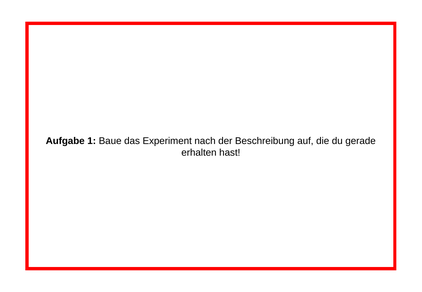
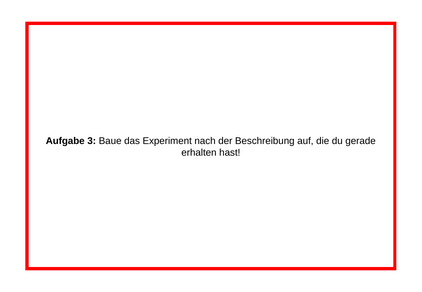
1: 1 -> 3 (92, 141)
